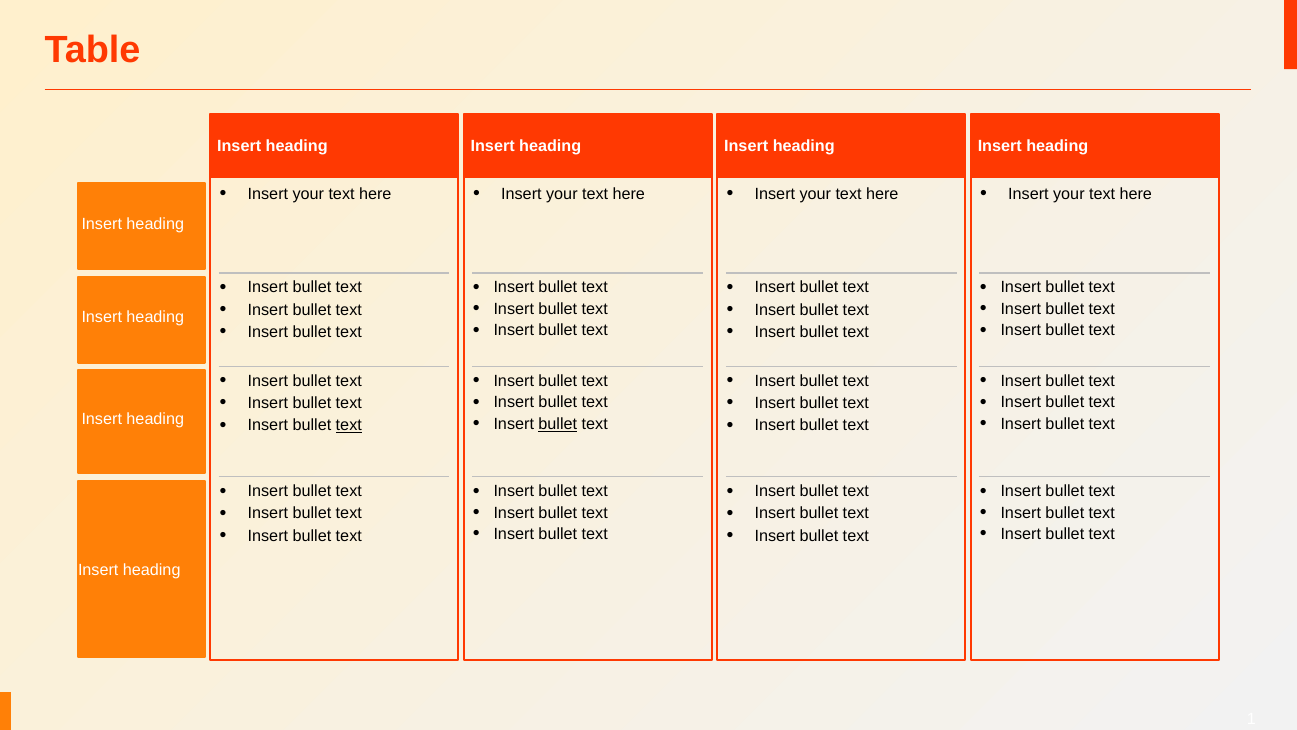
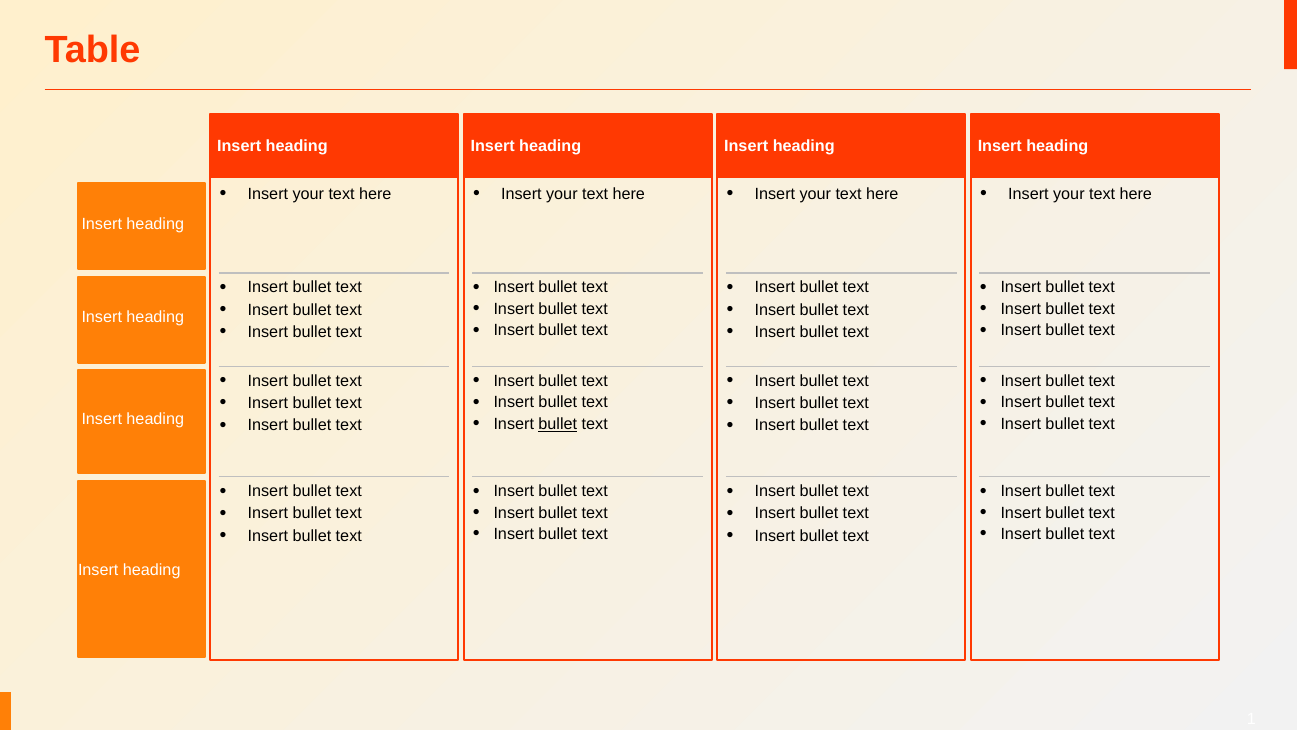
text underline: present -> none (349, 425)
